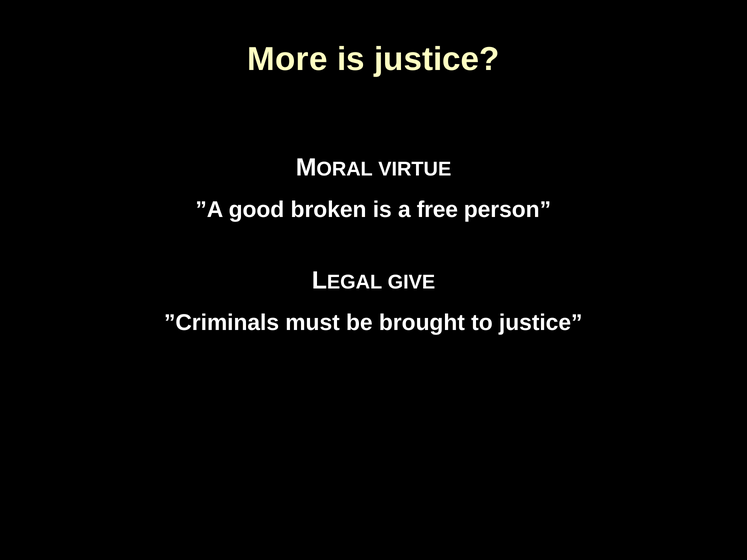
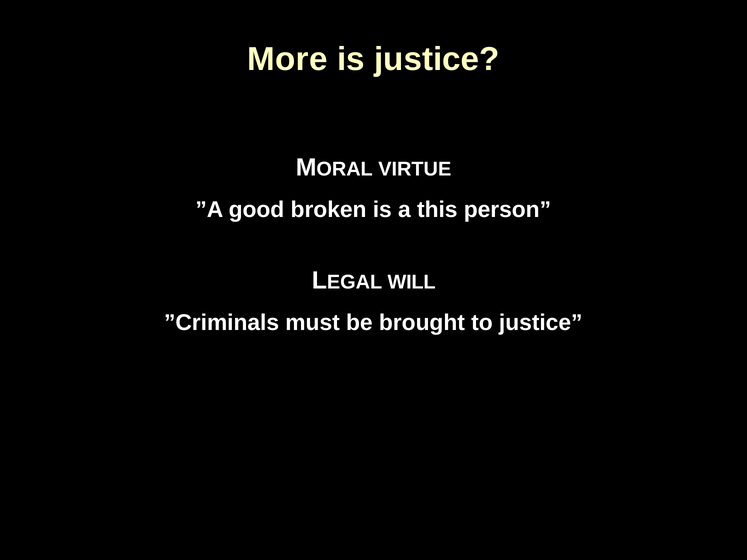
free: free -> this (437, 210)
GIVE: GIVE -> WILL (412, 282)
